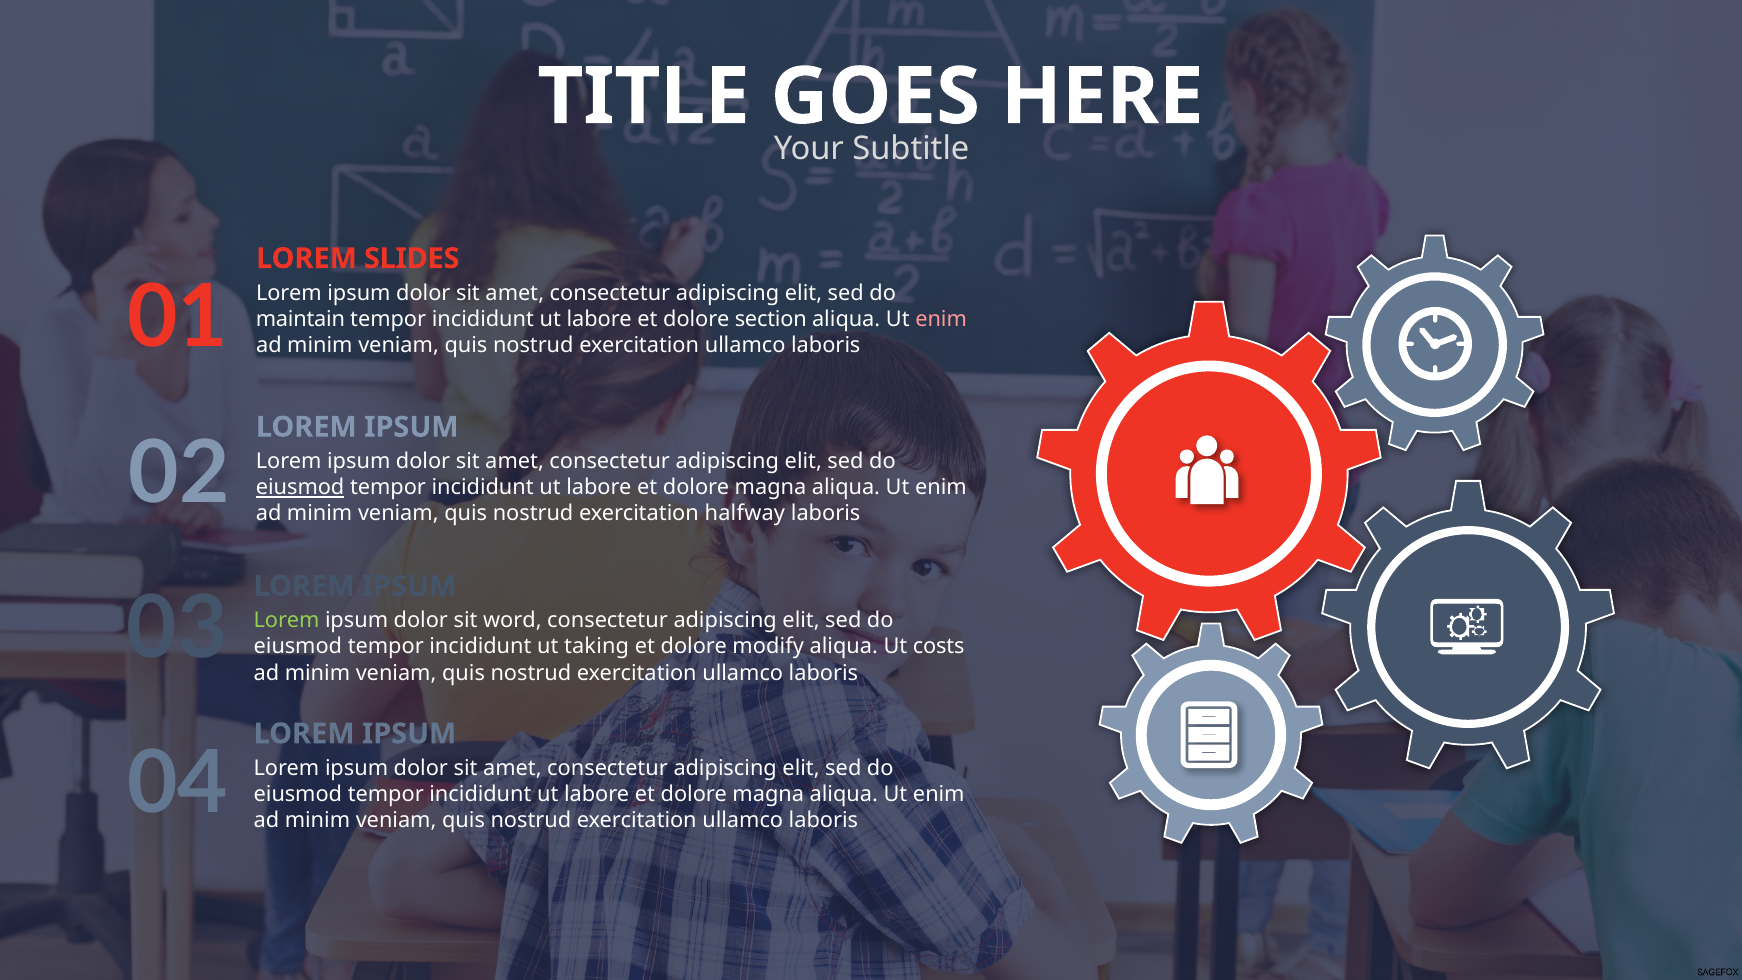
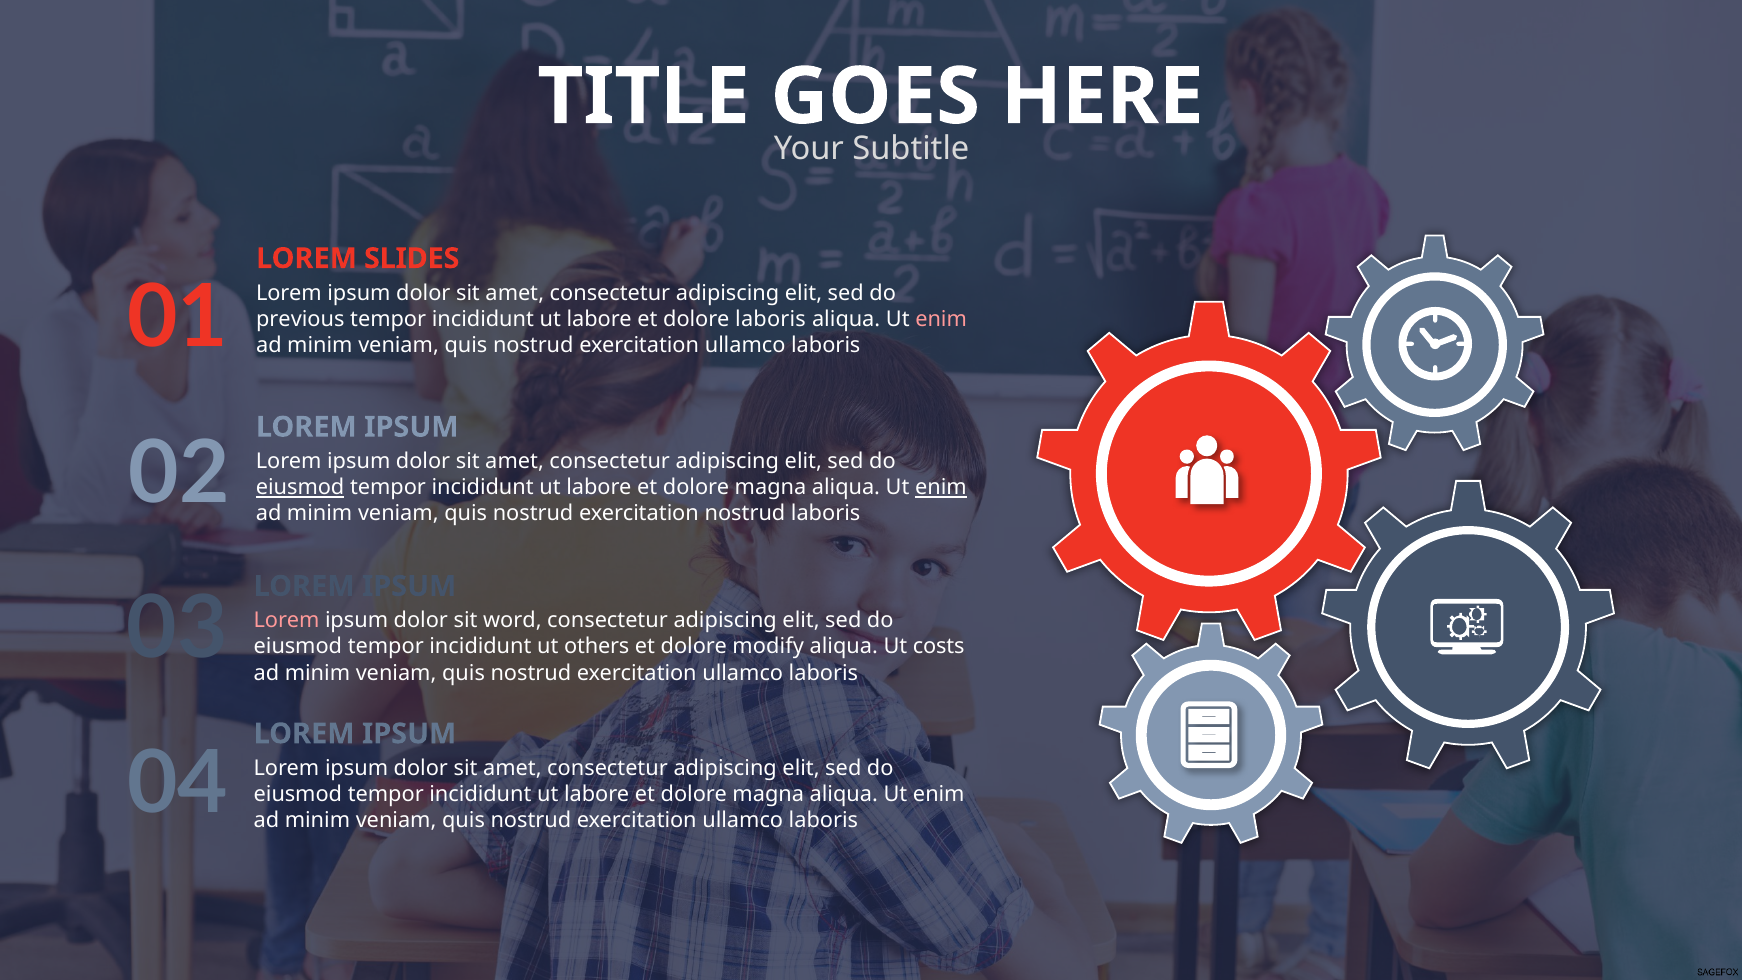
maintain: maintain -> previous (300, 319)
dolore section: section -> laboris (771, 319)
enim underline: none -> present (941, 487)
exercitation halfway: halfway -> nostrud (745, 514)
Lorem colour: light green -> pink (287, 621)
taking: taking -> others (597, 647)
